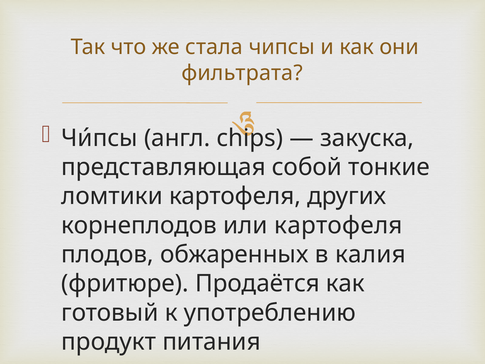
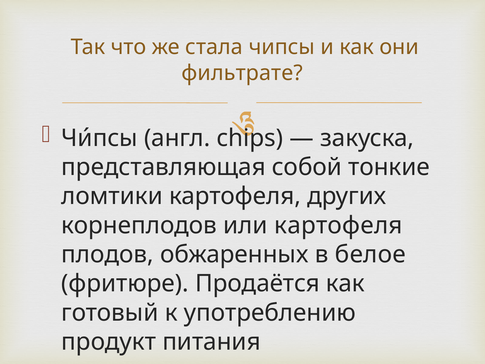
фильтрата: фильтрата -> фильтрате (242, 73)
калия: калия -> белое (370, 254)
